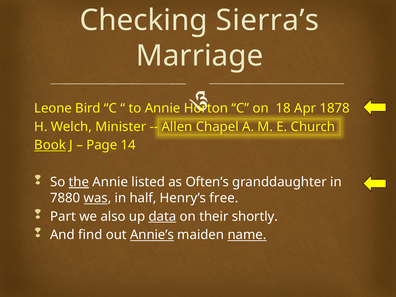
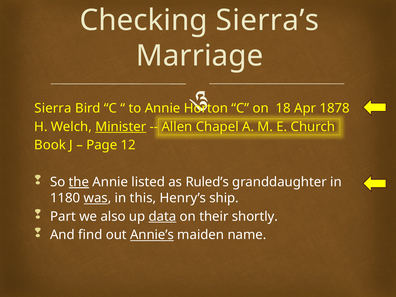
Leone: Leone -> Sierra (53, 108)
Minister underline: none -> present (121, 127)
Book underline: present -> none (50, 145)
14: 14 -> 12 (128, 145)
Often’s: Often’s -> Ruled’s (207, 182)
7880: 7880 -> 1180 (65, 198)
half: half -> this (143, 198)
free: free -> ship (224, 198)
name underline: present -> none (247, 235)
